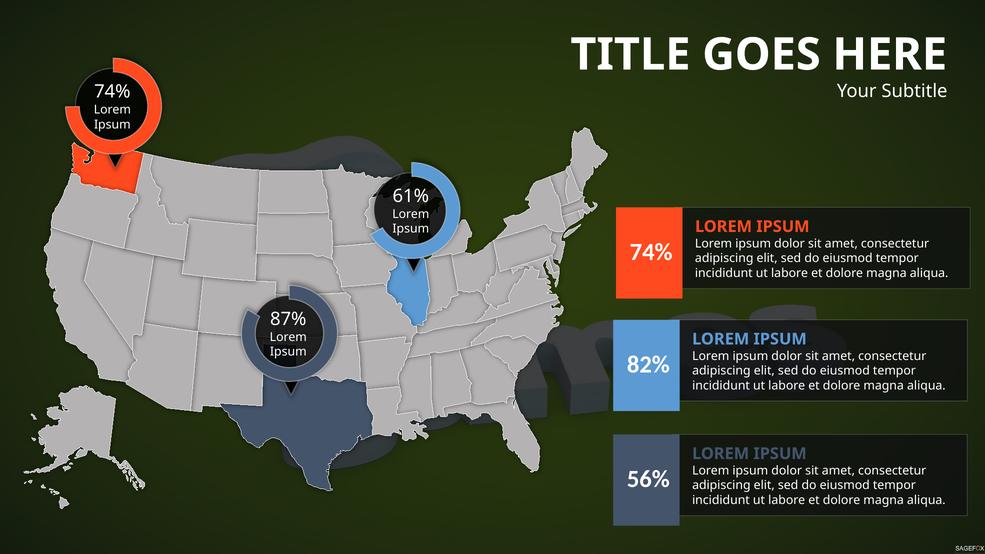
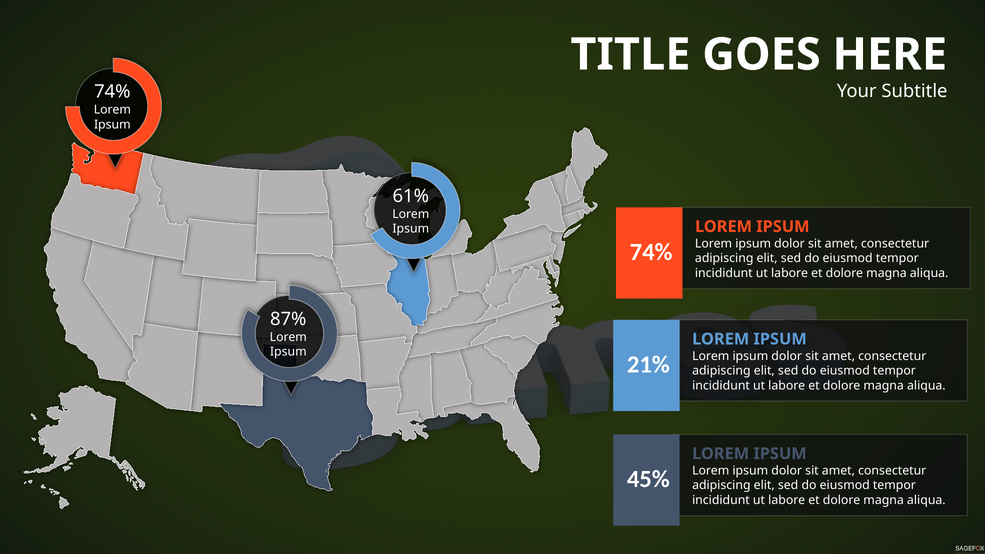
82%: 82% -> 21% (648, 365)
56%: 56% -> 45% (648, 479)
